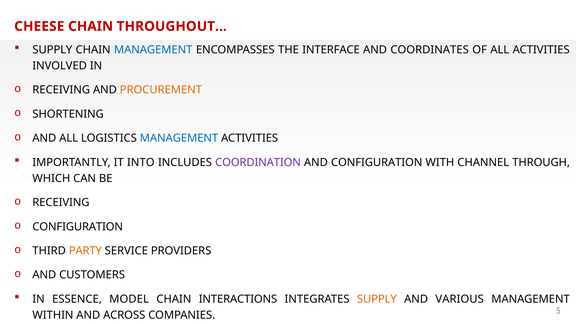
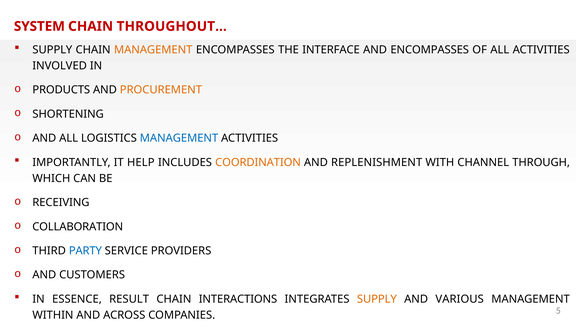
CHEESE: CHEESE -> SYSTEM (39, 26)
MANAGEMENT colour: blue -> orange (153, 50)
AND COORDINATES: COORDINATES -> ENCOMPASSES (430, 50)
RECEIVING: RECEIVING -> PRODUCTS (61, 90)
INTO: INTO -> HELP (141, 162)
COORDINATION colour: purple -> orange (258, 162)
AND CONFIGURATION: CONFIGURATION -> REPLENISHMENT (377, 162)
CONFIGURATION: CONFIGURATION -> COLLABORATION (78, 227)
PARTY colour: orange -> blue (85, 251)
MODEL: MODEL -> RESULT (129, 299)
